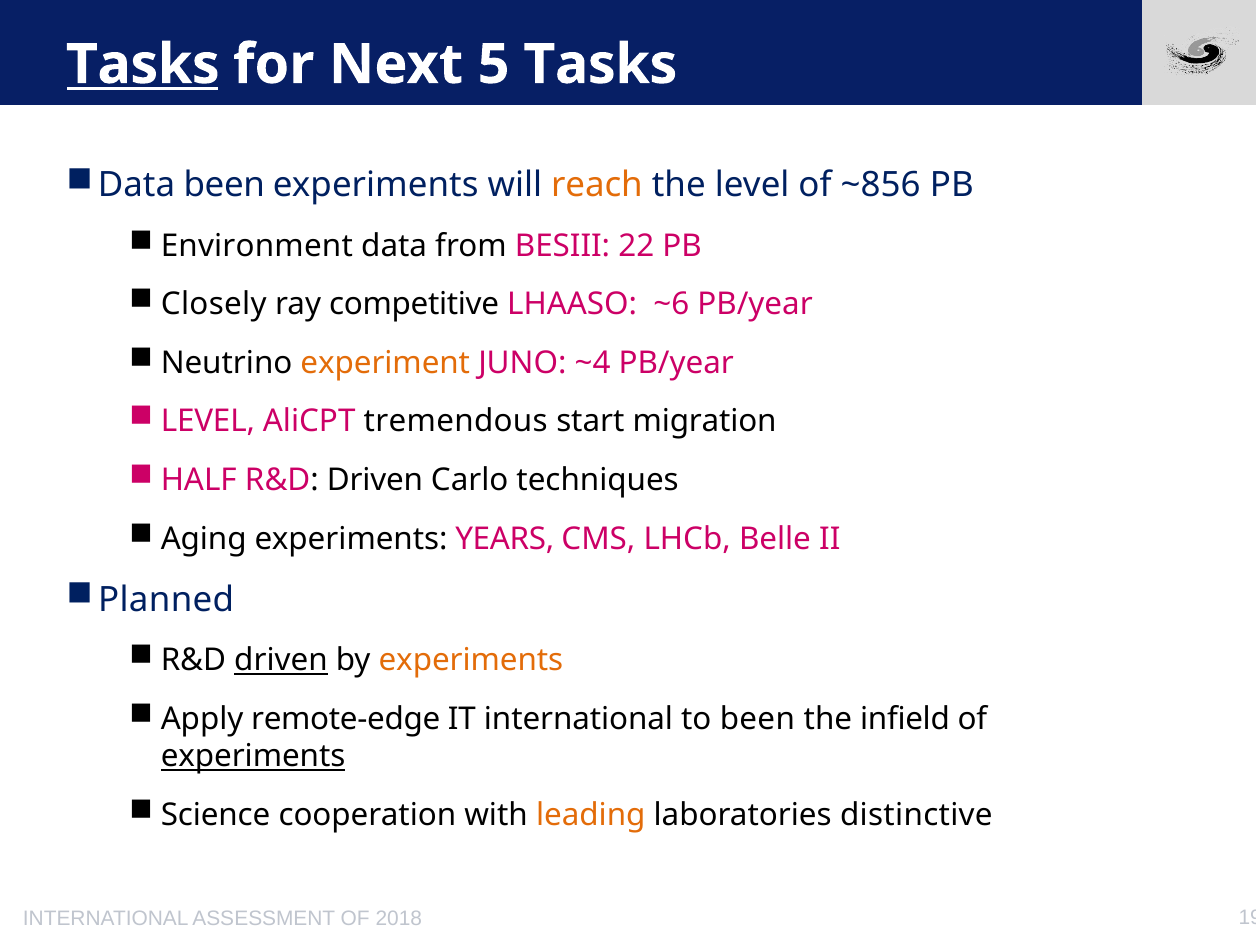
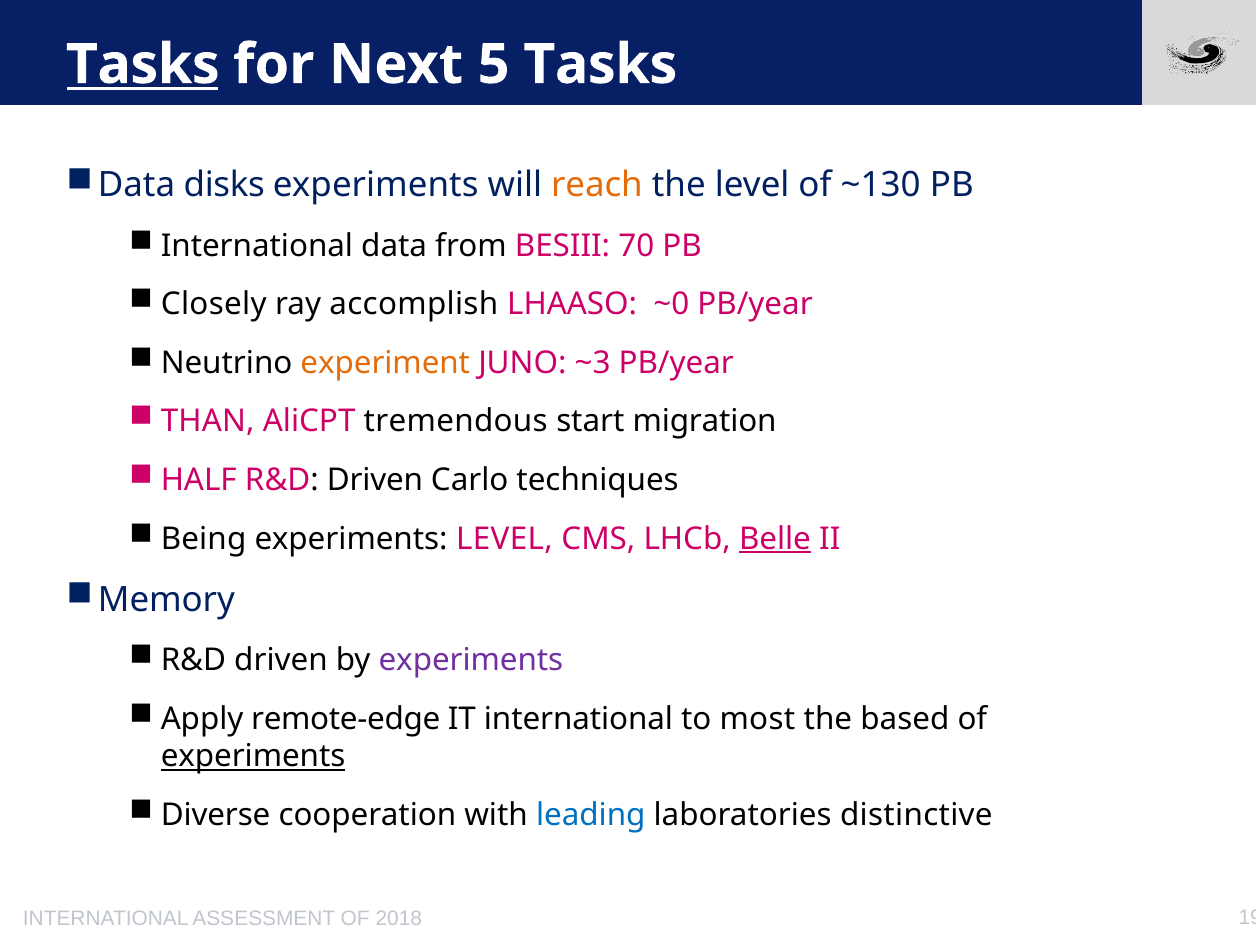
Data been: been -> disks (224, 185)
~856: ~856 -> ~130 (881, 185)
Environment: Environment -> International (257, 246)
22: 22 -> 70 (636, 246)
competitive: competitive -> accomplish (414, 304)
~6: ~6 -> ~0 (671, 304)
~4: ~4 -> ~3 (593, 363)
LEVEL: LEVEL -> THAN (208, 422)
Aging: Aging -> Being (204, 539)
experiments YEARS: YEARS -> LEVEL (504, 539)
Belle underline: none -> present (775, 539)
Planned: Planned -> Memory (166, 600)
driven underline: present -> none (281, 660)
experiments colour: orange -> purple (471, 660)
to been: been -> most (757, 719)
infield: infield -> based (905, 719)
Science: Science -> Diverse (216, 815)
leading colour: orange -> blue (591, 815)
